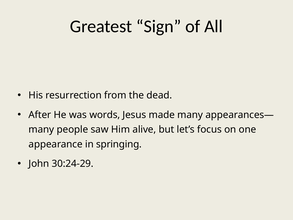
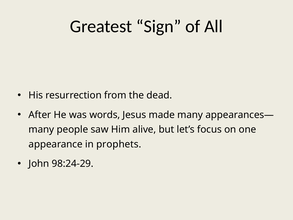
springing: springing -> prophets (119, 144)
30:24-29: 30:24-29 -> 98:24-29 (73, 164)
